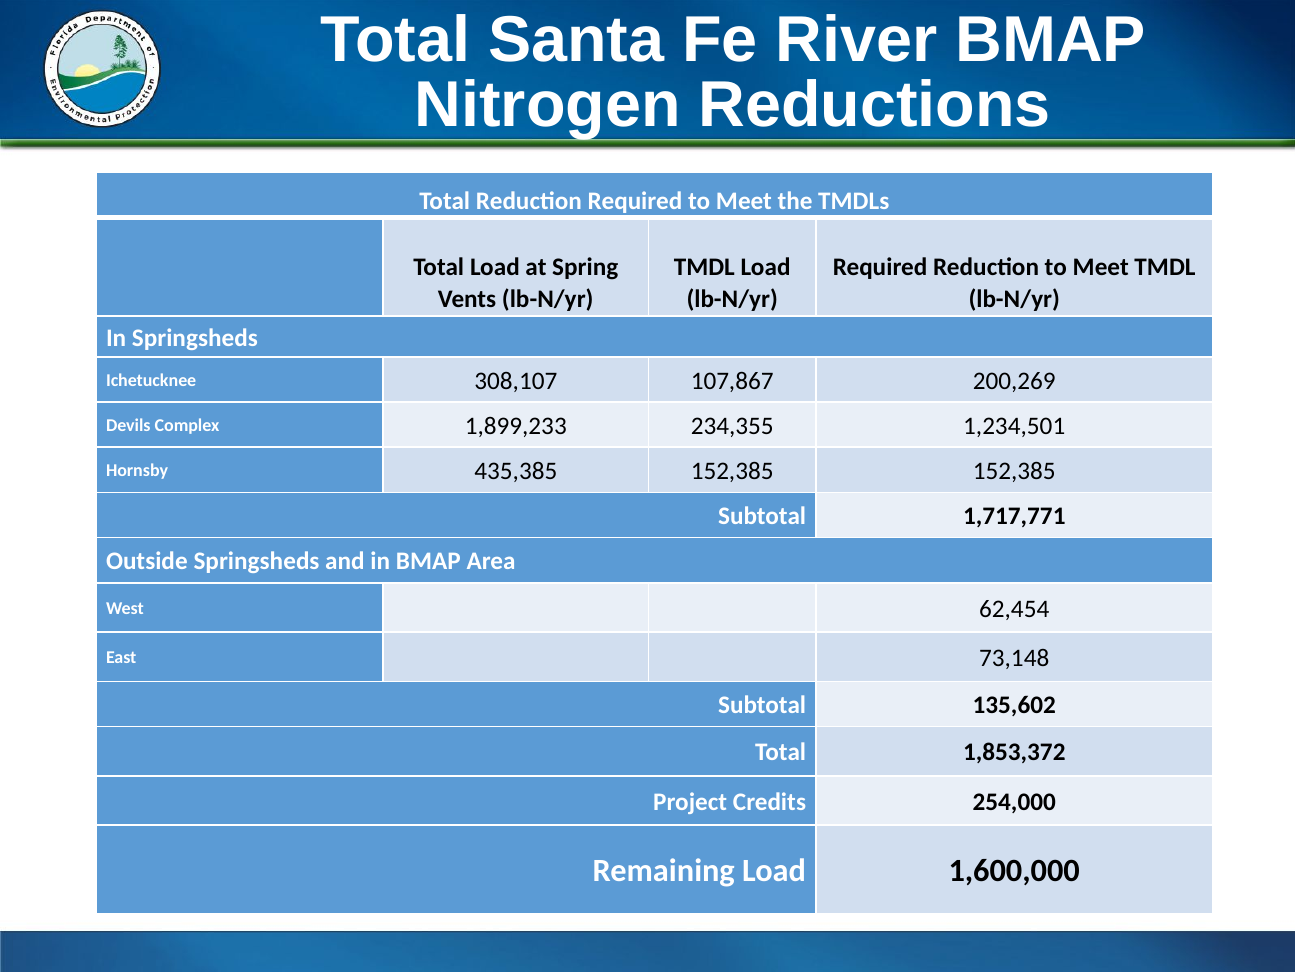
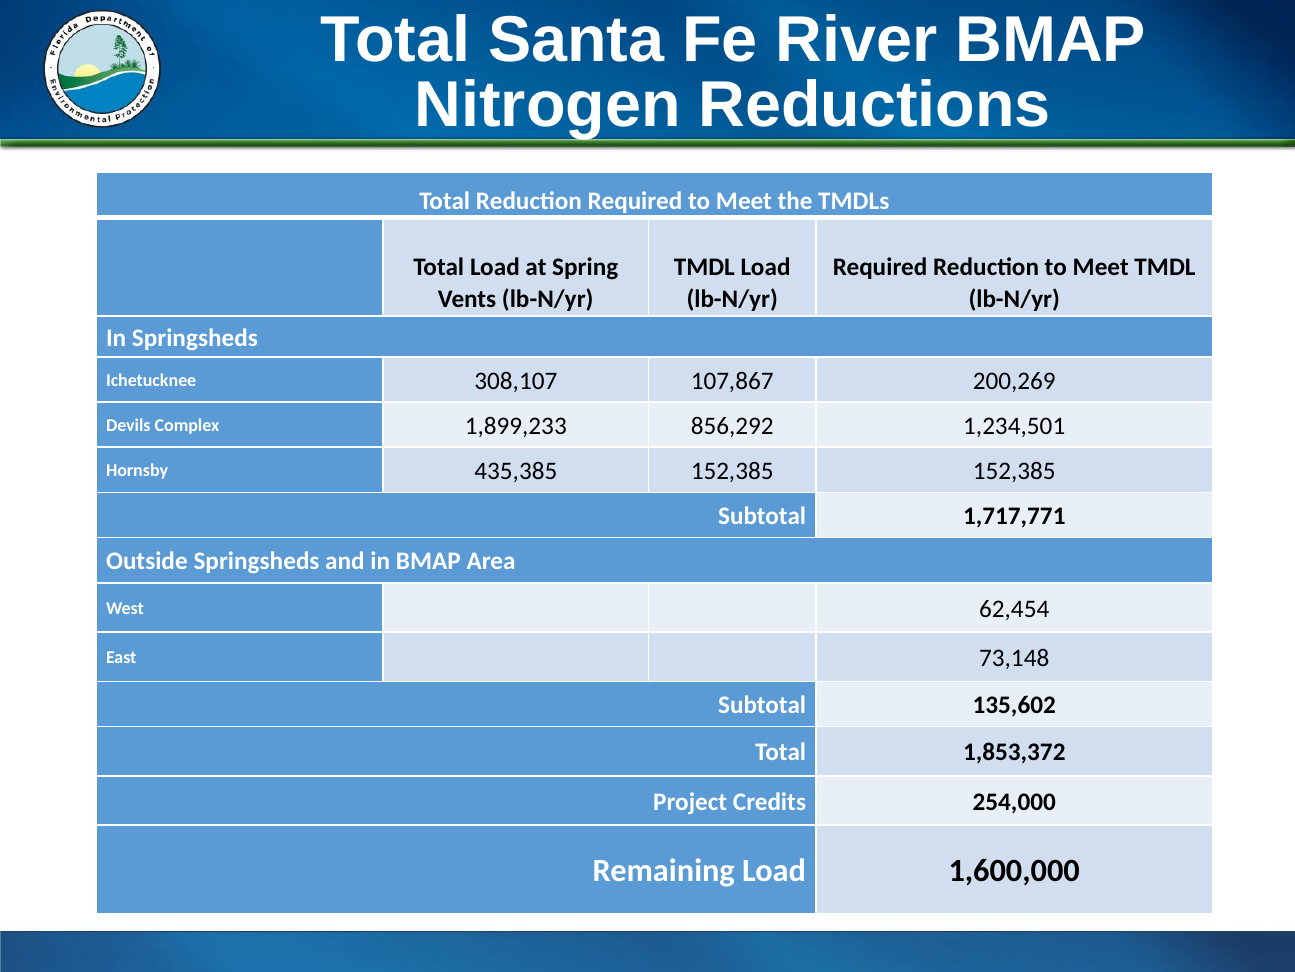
234,355: 234,355 -> 856,292 (732, 426)
